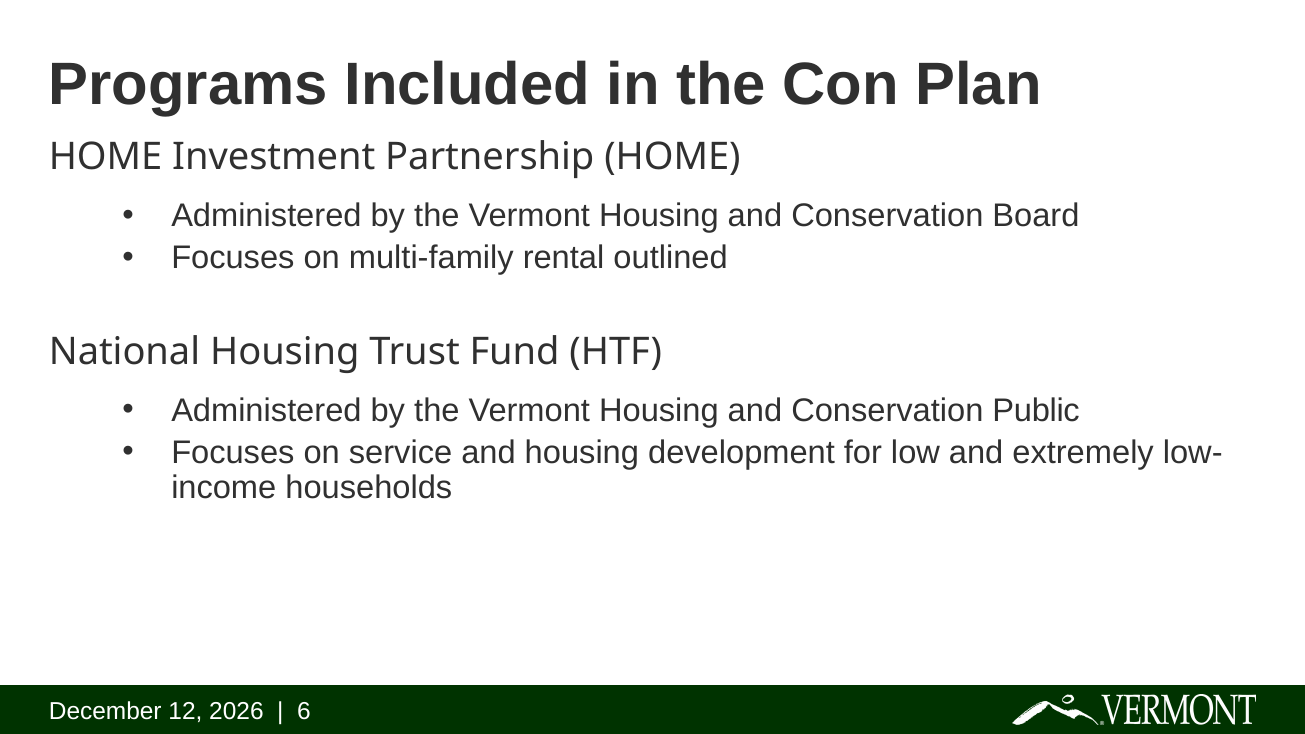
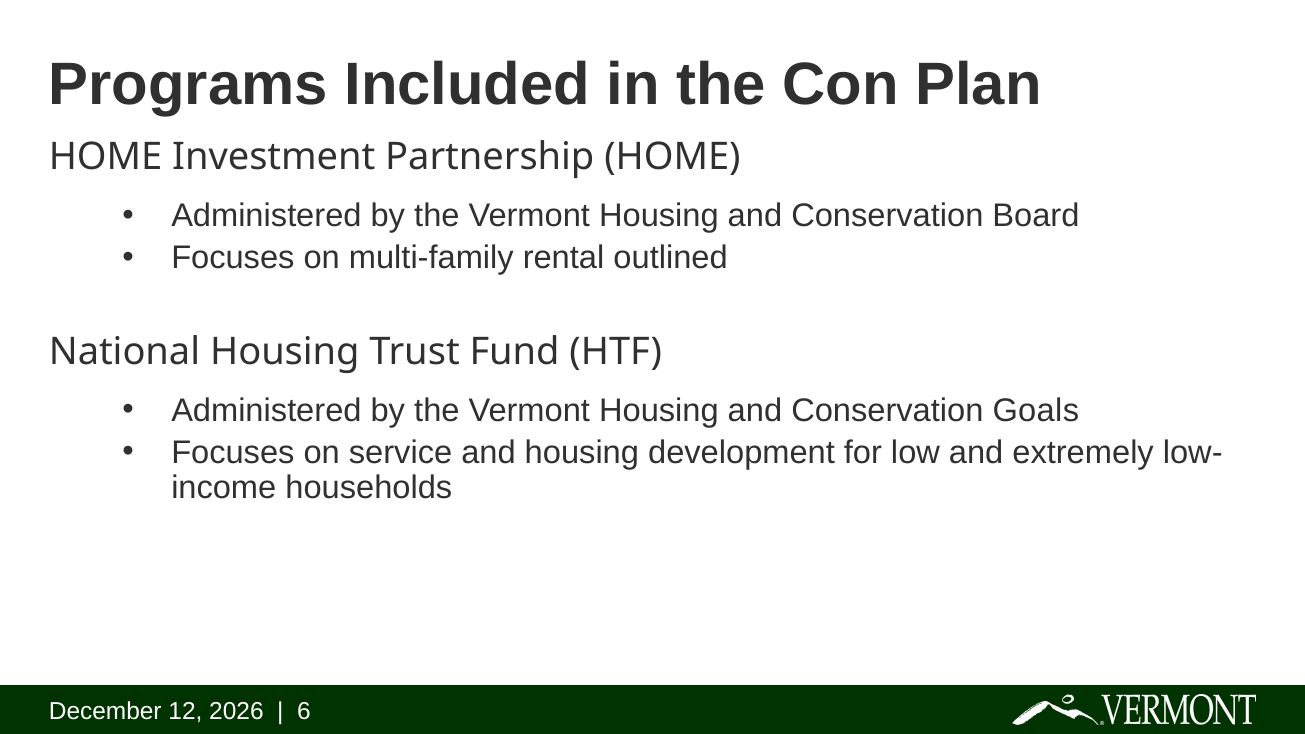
Public: Public -> Goals (1036, 410)
